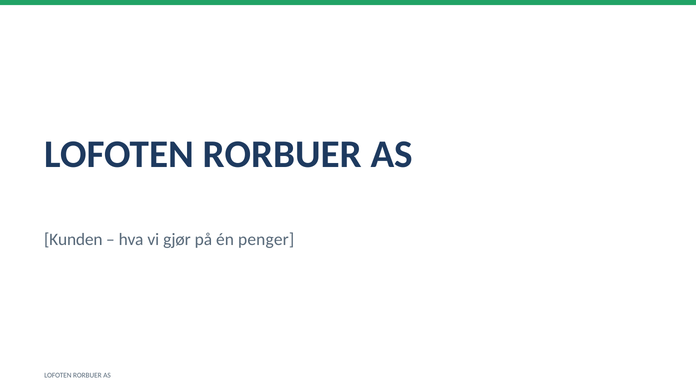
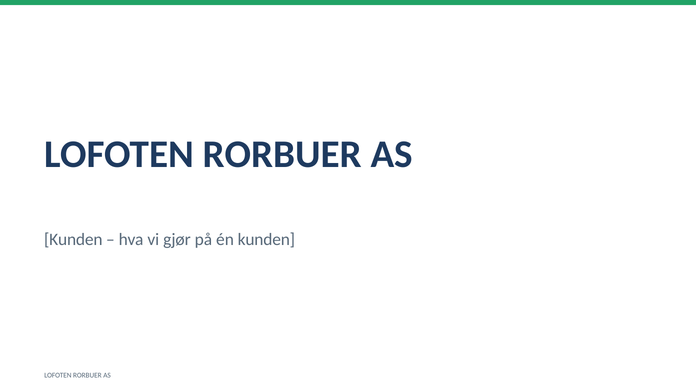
én penger: penger -> kunden (266, 240)
